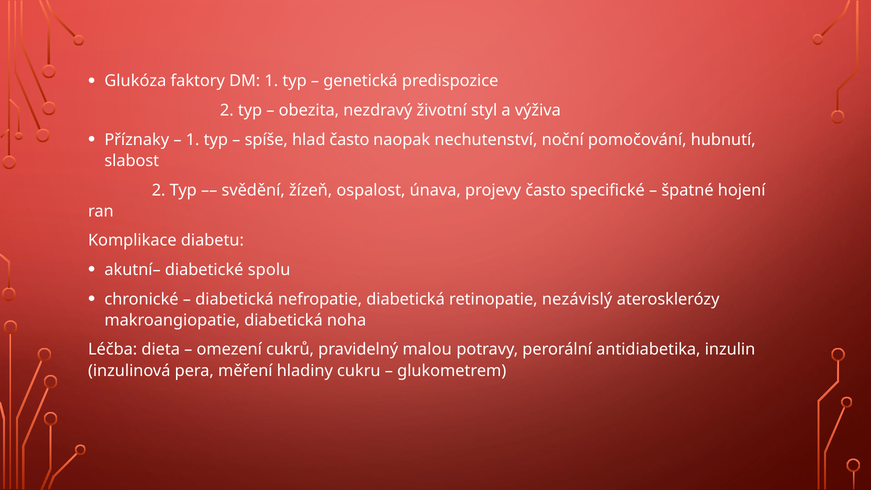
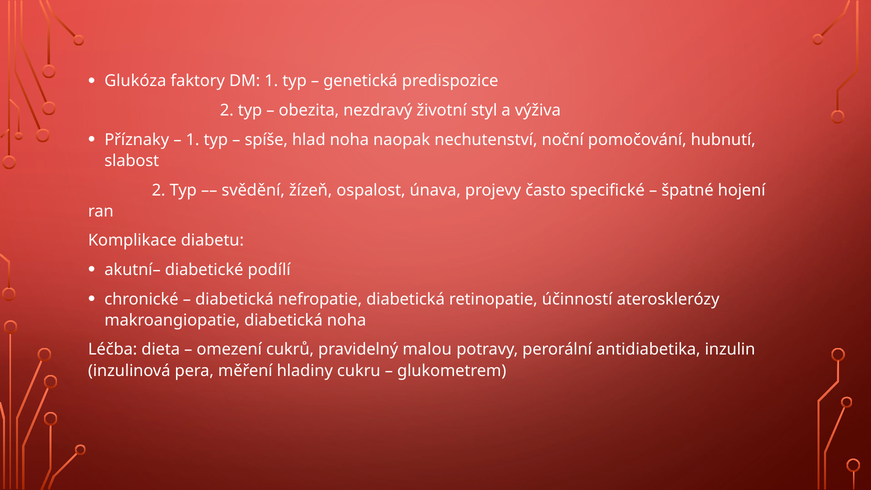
hlad často: často -> noha (349, 140)
spolu: spolu -> podílí (269, 270)
nezávislý: nezávislý -> účinností (577, 299)
